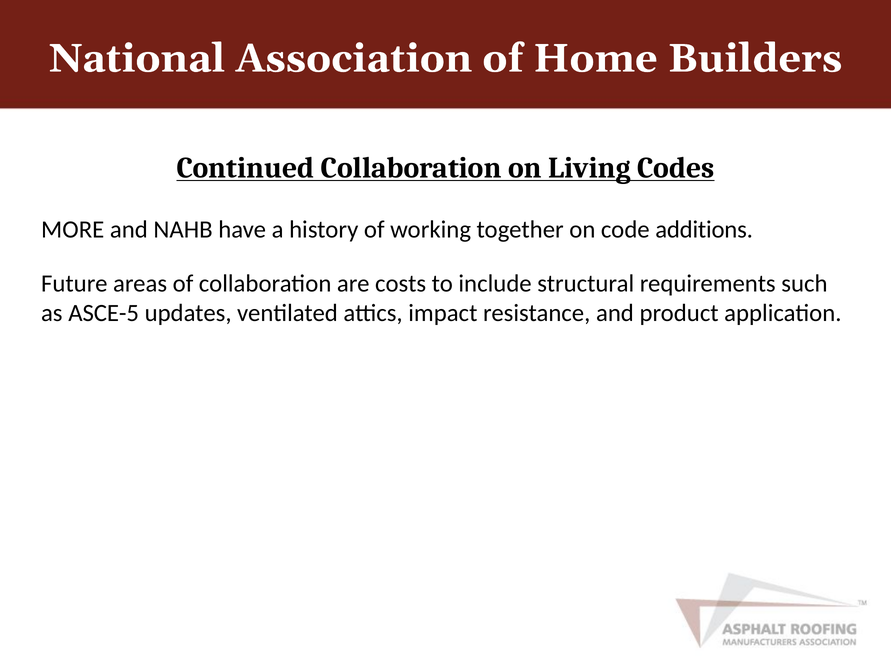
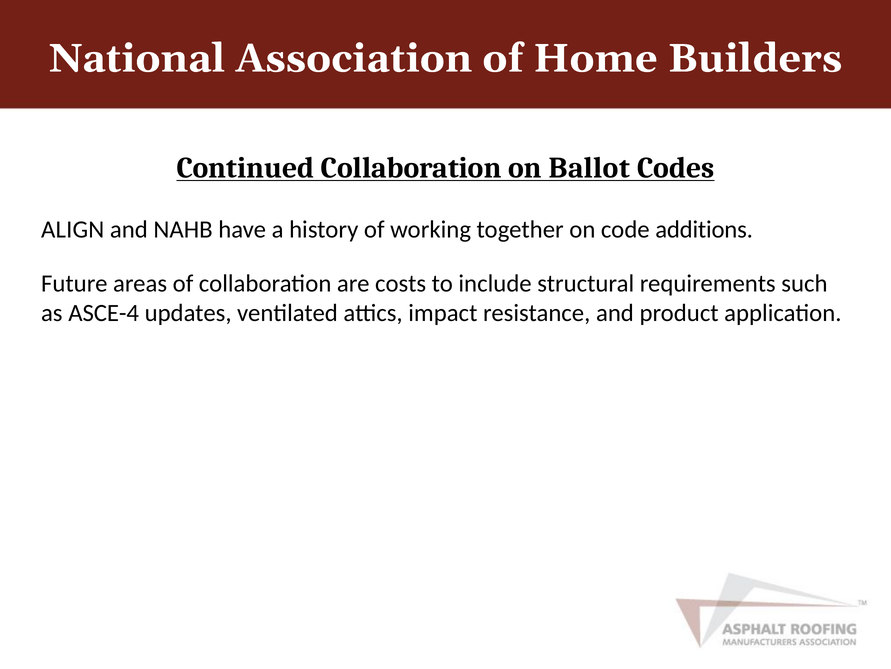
Living: Living -> Ballot (589, 168)
MORE: MORE -> ALIGN (73, 230)
ASCE-5: ASCE-5 -> ASCE-4 (104, 313)
